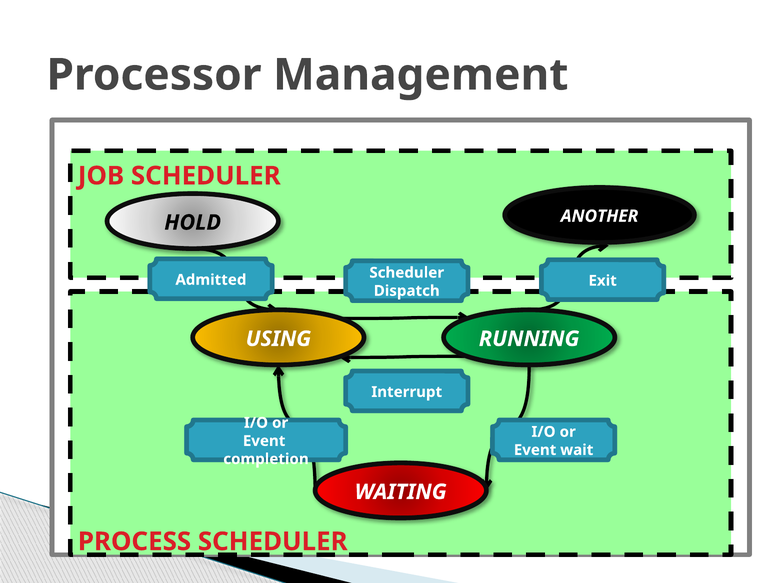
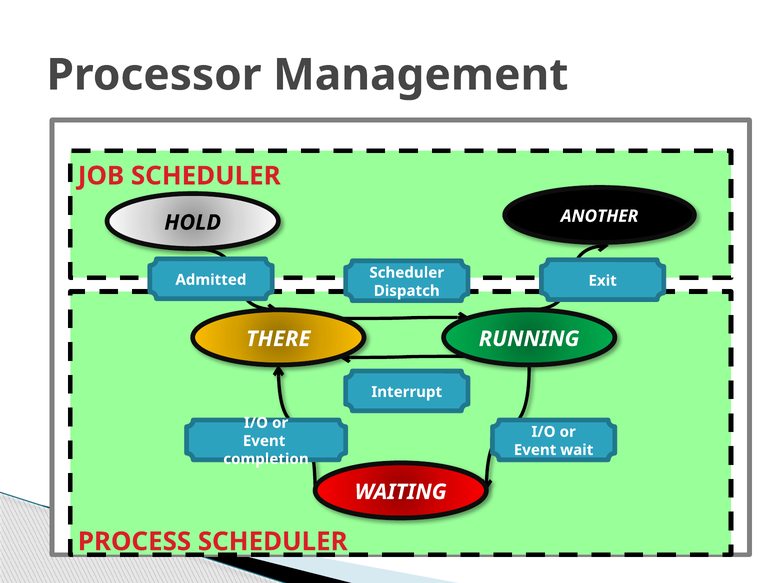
USING: USING -> THERE (278, 339)
